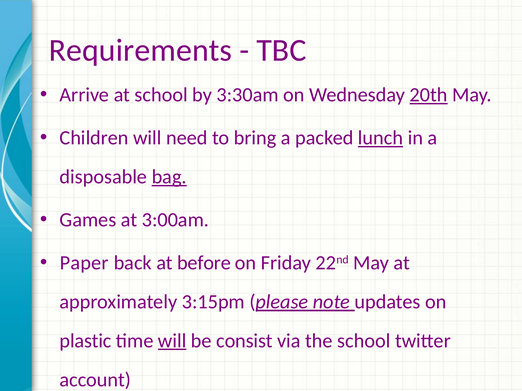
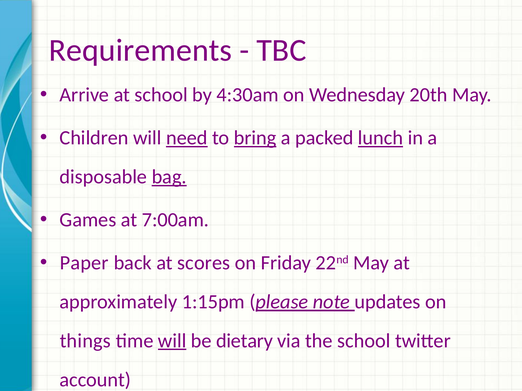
3:30am: 3:30am -> 4:30am (248, 95)
20th underline: present -> none (429, 95)
need underline: none -> present (187, 138)
bring underline: none -> present (255, 138)
3:00am: 3:00am -> 7:00am (175, 220)
before: before -> scores (204, 263)
3:15pm: 3:15pm -> 1:15pm (213, 302)
plastic: plastic -> things (85, 341)
consist: consist -> dietary (245, 341)
